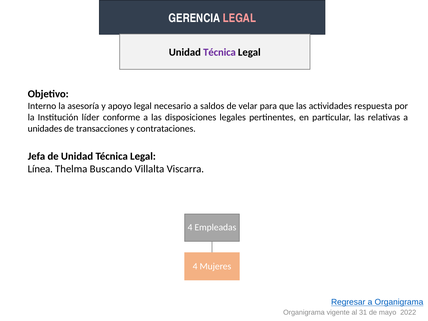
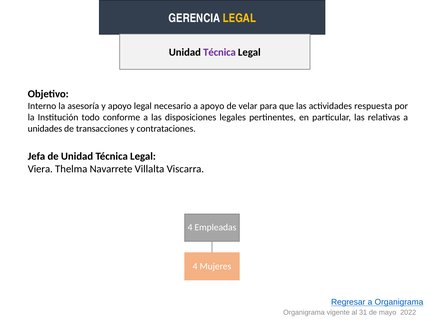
LEGAL colour: pink -> yellow (239, 18)
a saldos: saldos -> apoyo (212, 106)
líder: líder -> todo (91, 117)
Línea: Línea -> Viera (40, 169)
Buscando: Buscando -> Navarrete (111, 169)
